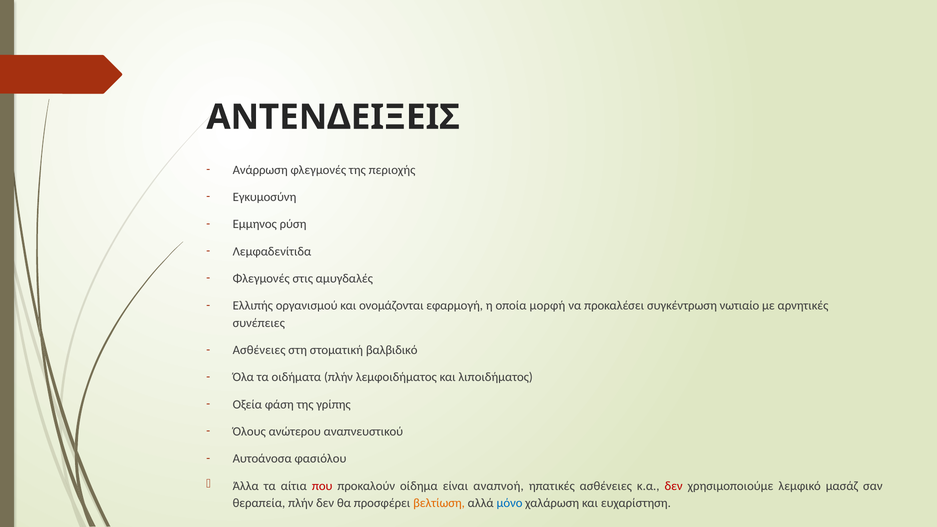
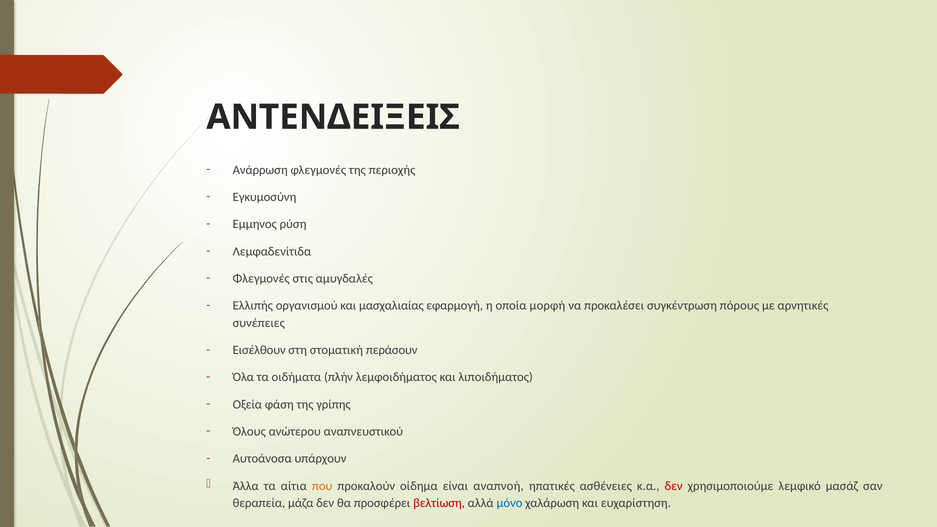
ονομάζονται: ονομάζονται -> μασχαλιαίας (391, 306)
νωτιαίο: νωτιαίο -> πόρους (739, 306)
Ασθένειες: Ασθένειες -> Εισέλθουν (259, 350)
βαλβιδικό: βαλβιδικό -> περάσουν (392, 350)
φασιόλου: φασιόλου -> υπάρχουν (321, 459)
που colour: red -> orange (322, 486)
θεραπεία πλήν: πλήν -> μάζα (301, 503)
βελτίωση colour: orange -> red (439, 503)
